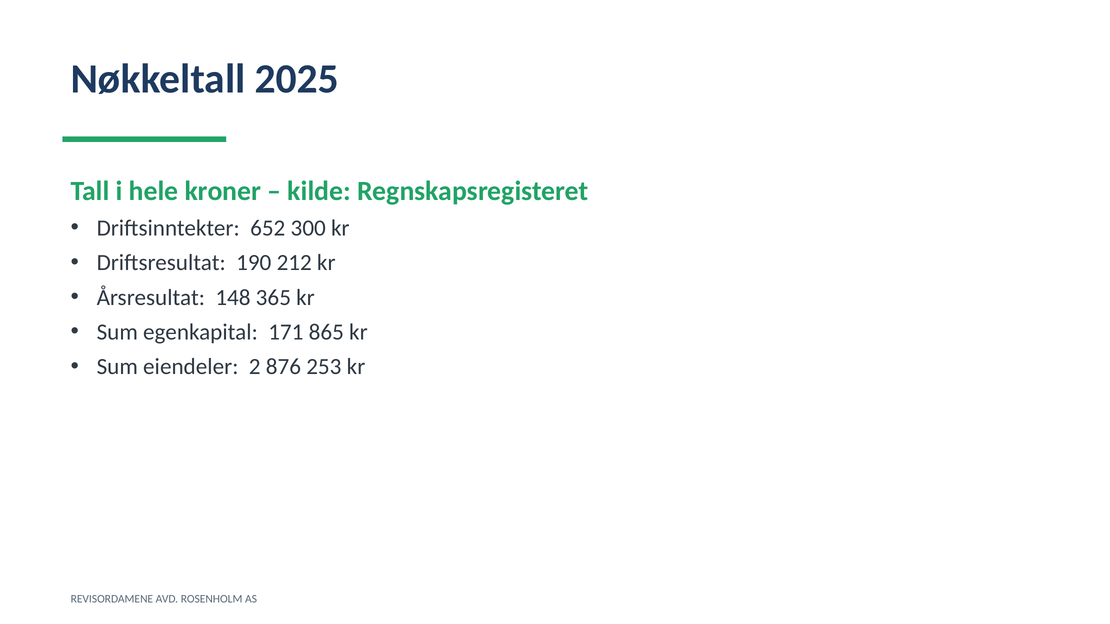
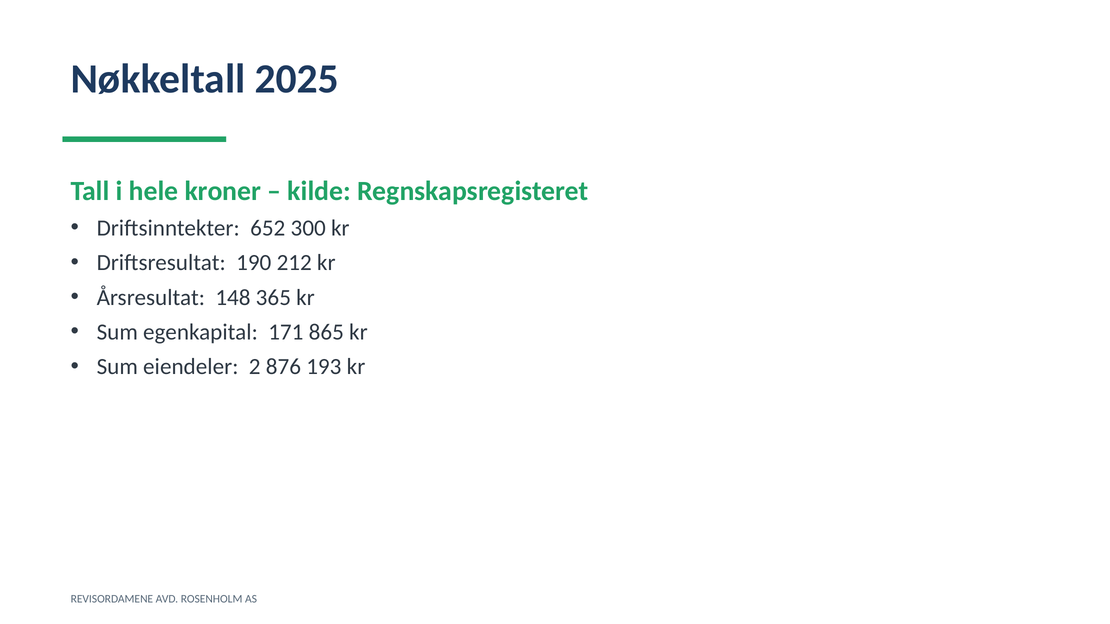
253: 253 -> 193 (324, 367)
